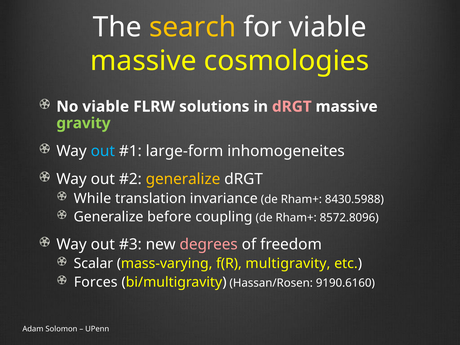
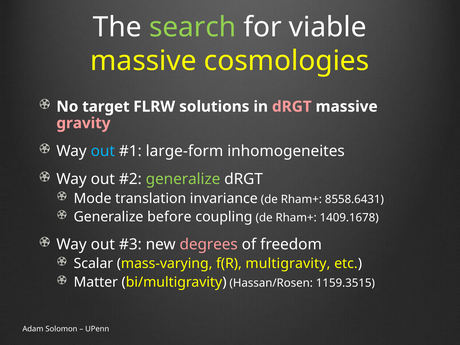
search colour: yellow -> light green (193, 27)
No viable: viable -> target (106, 107)
gravity colour: light green -> pink (83, 123)
generalize colour: yellow -> light green (183, 179)
While: While -> Mode (93, 198)
8430.5988: 8430.5988 -> 8558.6431 (354, 199)
8572.8096: 8572.8096 -> 1409.1678 (349, 218)
Forces: Forces -> Matter (96, 282)
9190.6160: 9190.6160 -> 1159.3515 (345, 283)
